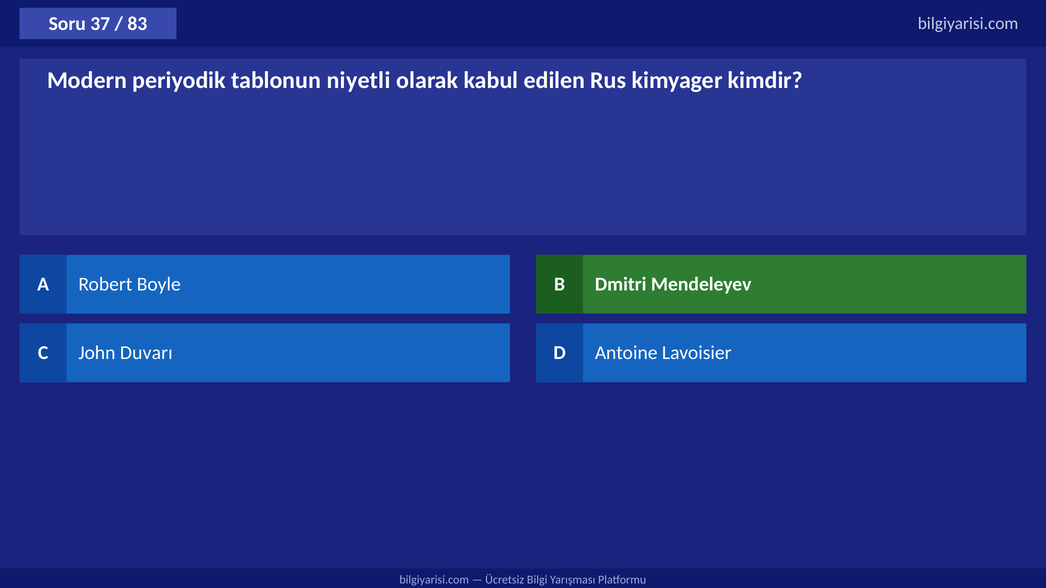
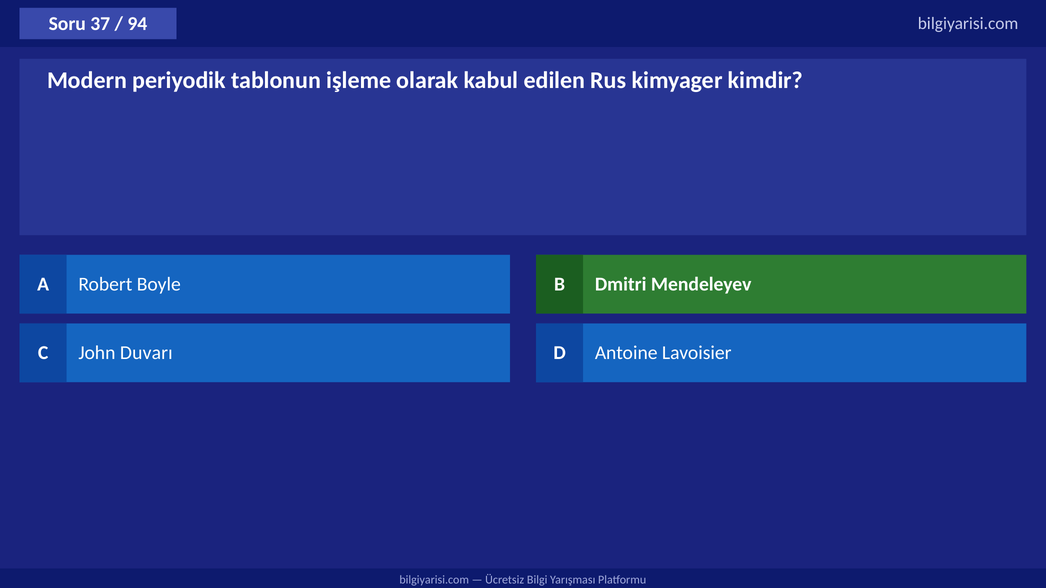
83: 83 -> 94 (137, 24)
niyetli: niyetli -> işleme (359, 81)
